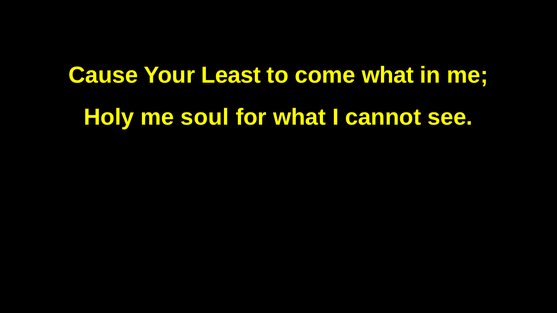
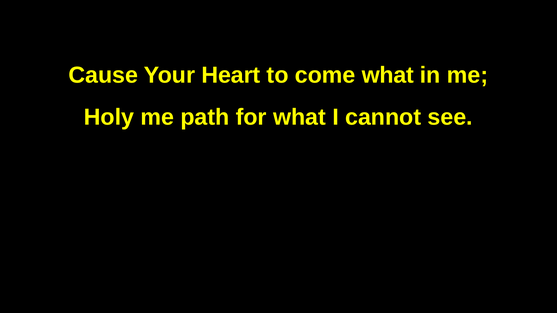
Least: Least -> Heart (231, 75)
soul: soul -> path (205, 117)
